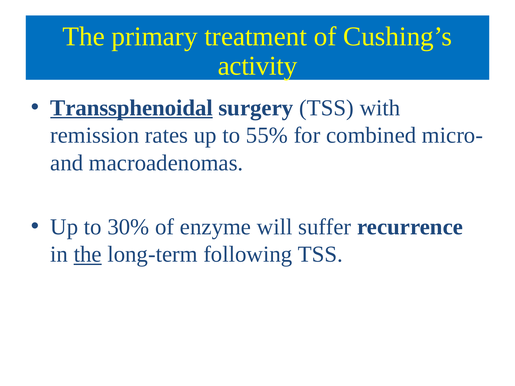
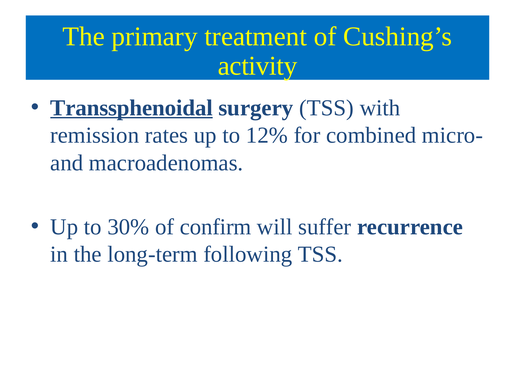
55%: 55% -> 12% (267, 136)
enzyme: enzyme -> confirm (216, 227)
the underline: present -> none (88, 255)
